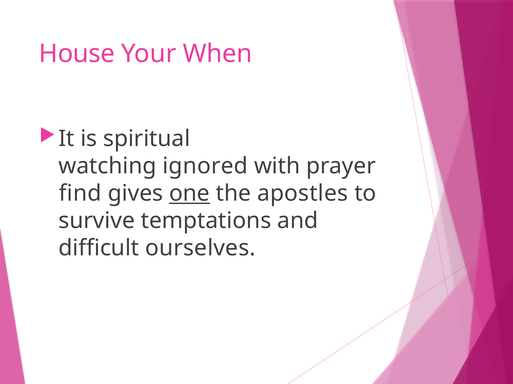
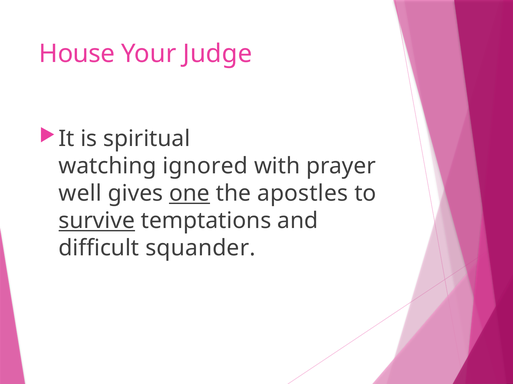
When: When -> Judge (218, 54)
find: find -> well (80, 194)
survive underline: none -> present (97, 221)
ourselves: ourselves -> squander (200, 249)
